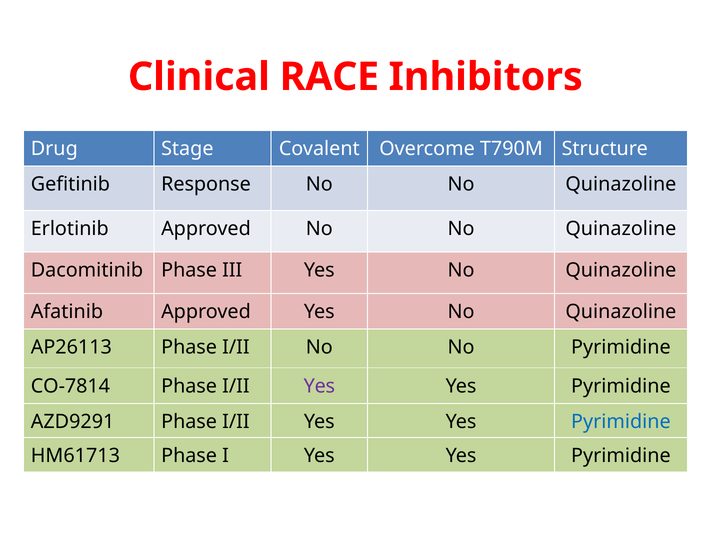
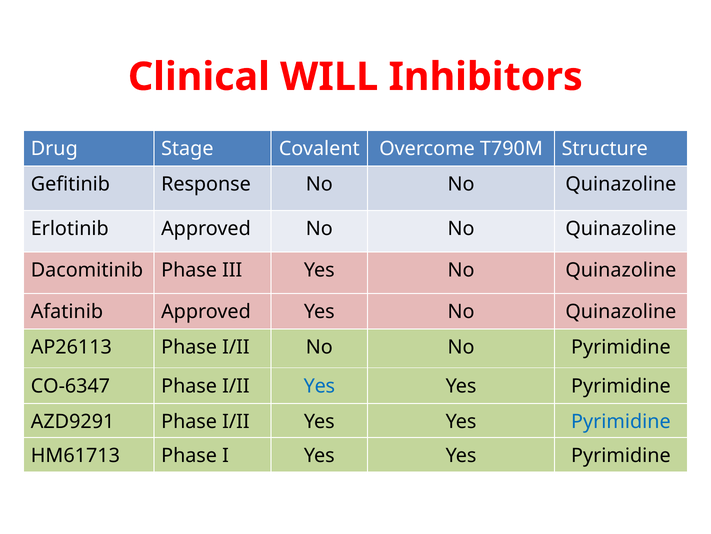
RACE: RACE -> WILL (329, 77)
CO-7814: CO-7814 -> CO-6347 (70, 386)
Yes colour: purple -> blue (319, 386)
